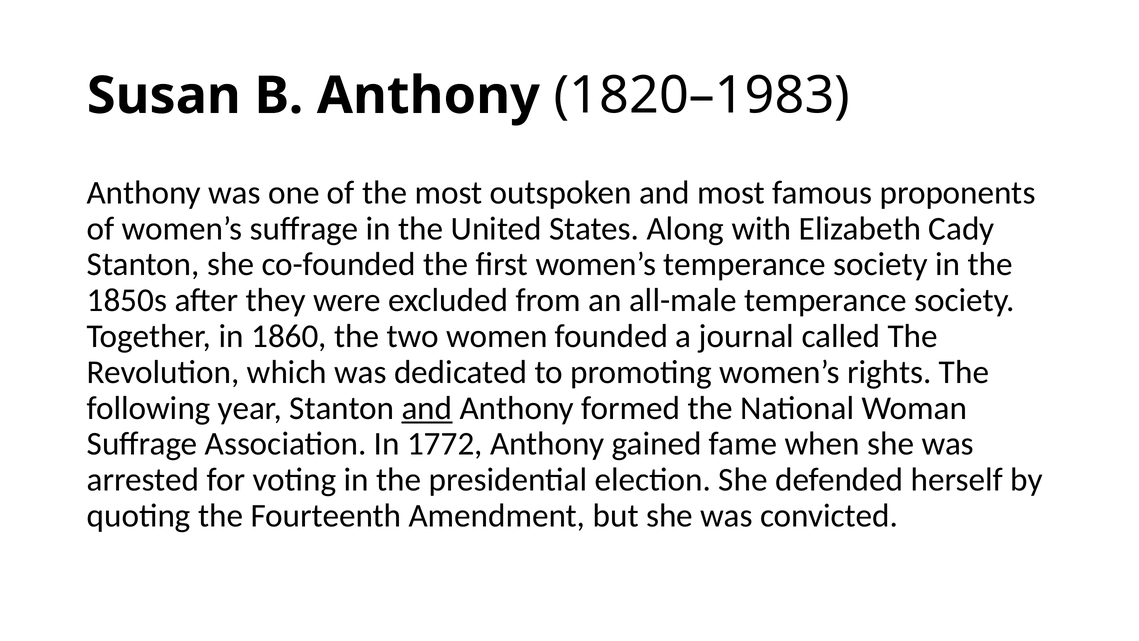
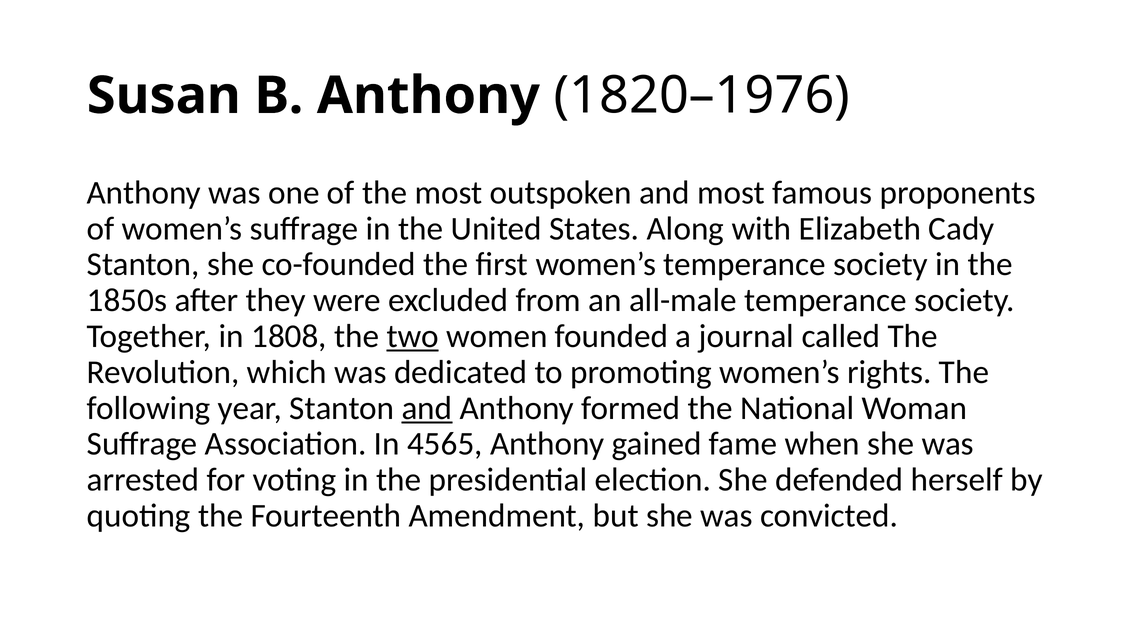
1820–1983: 1820–1983 -> 1820–1976 (702, 96)
1860: 1860 -> 1808 (289, 336)
two underline: none -> present (413, 336)
1772: 1772 -> 4565 (445, 444)
